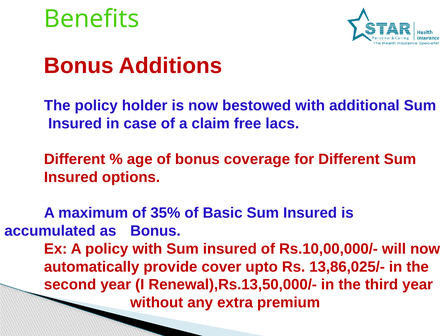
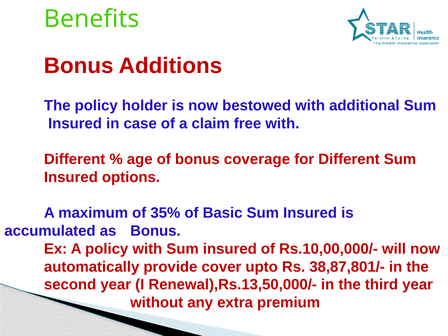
free lacs: lacs -> with (282, 123)
13,86,025/-: 13,86,025/- -> 38,87,801/- (347, 267)
